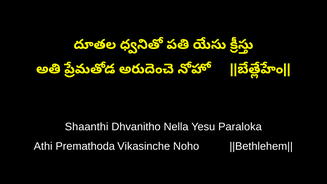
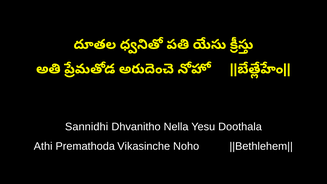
Shaanthi: Shaanthi -> Sannidhi (87, 127)
Paraloka: Paraloka -> Doothala (240, 127)
